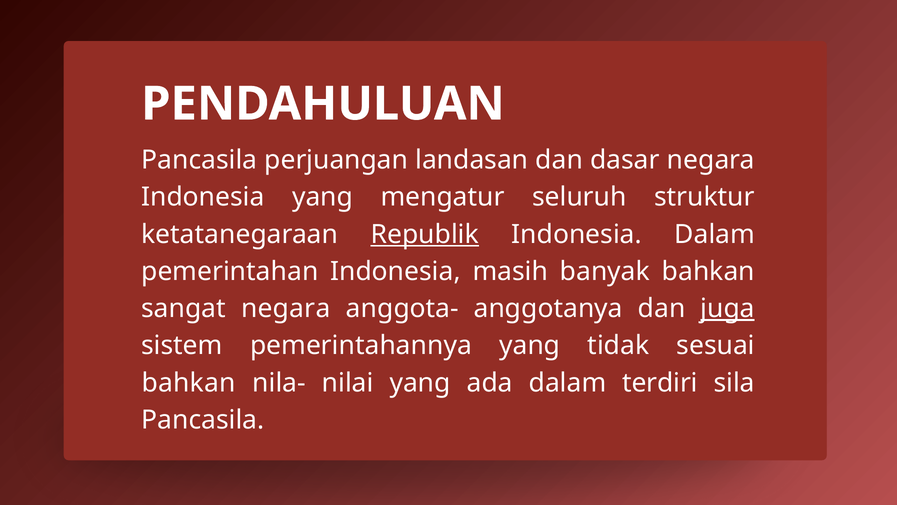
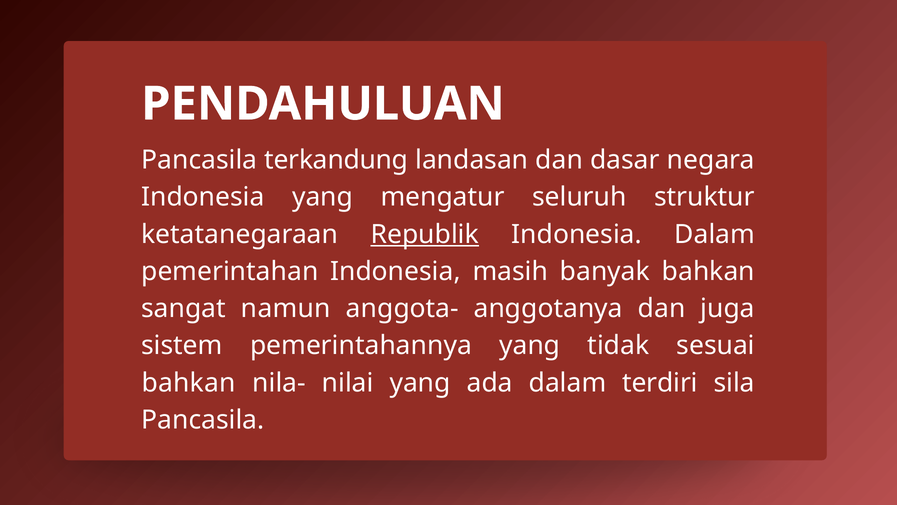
perjuangan: perjuangan -> terkandung (336, 160)
sangat negara: negara -> namun (286, 308)
juga underline: present -> none (728, 308)
